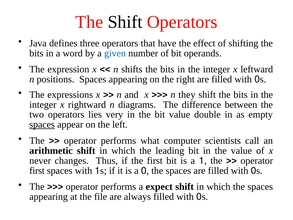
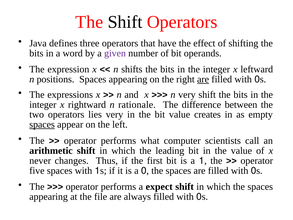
given colour: blue -> purple (115, 53)
are underline: none -> present (203, 79)
n they: they -> very (187, 94)
diagrams: diagrams -> rationale (137, 104)
double: double -> creates (207, 114)
first: first -> five (37, 170)
